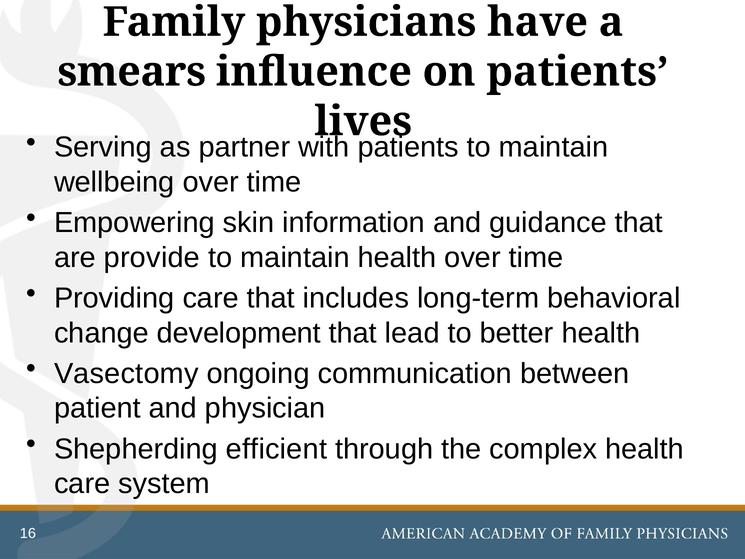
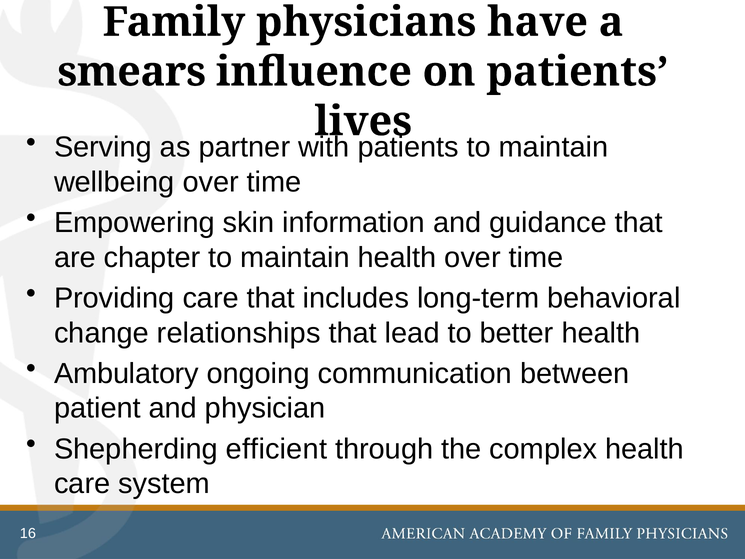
provide: provide -> chapter (152, 257)
development: development -> relationships (239, 333)
Vasectomy: Vasectomy -> Ambulatory (126, 373)
